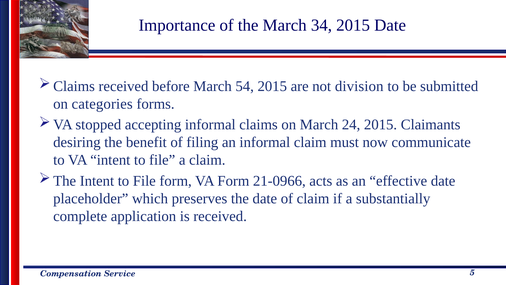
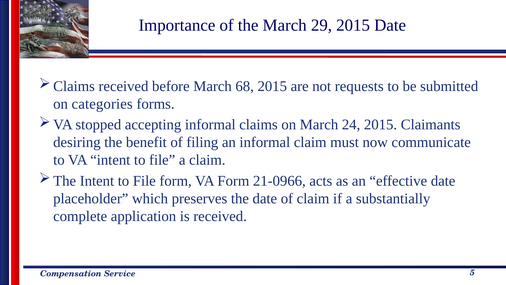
34: 34 -> 29 (321, 25)
54: 54 -> 68 (245, 86)
division: division -> requests (359, 86)
